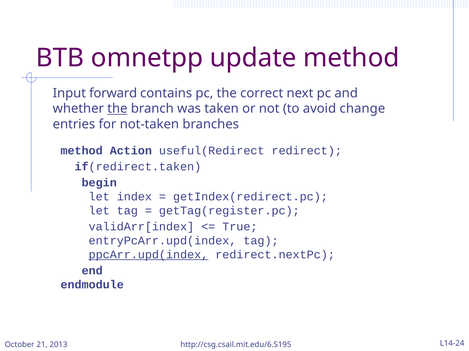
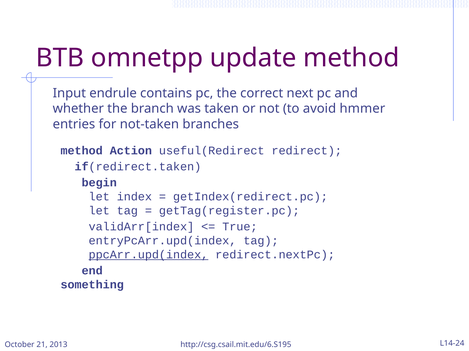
forward: forward -> endrule (113, 93)
the underline: present -> none (117, 109)
change: change -> hmmer (362, 109)
endmodule: endmodule -> something (92, 285)
